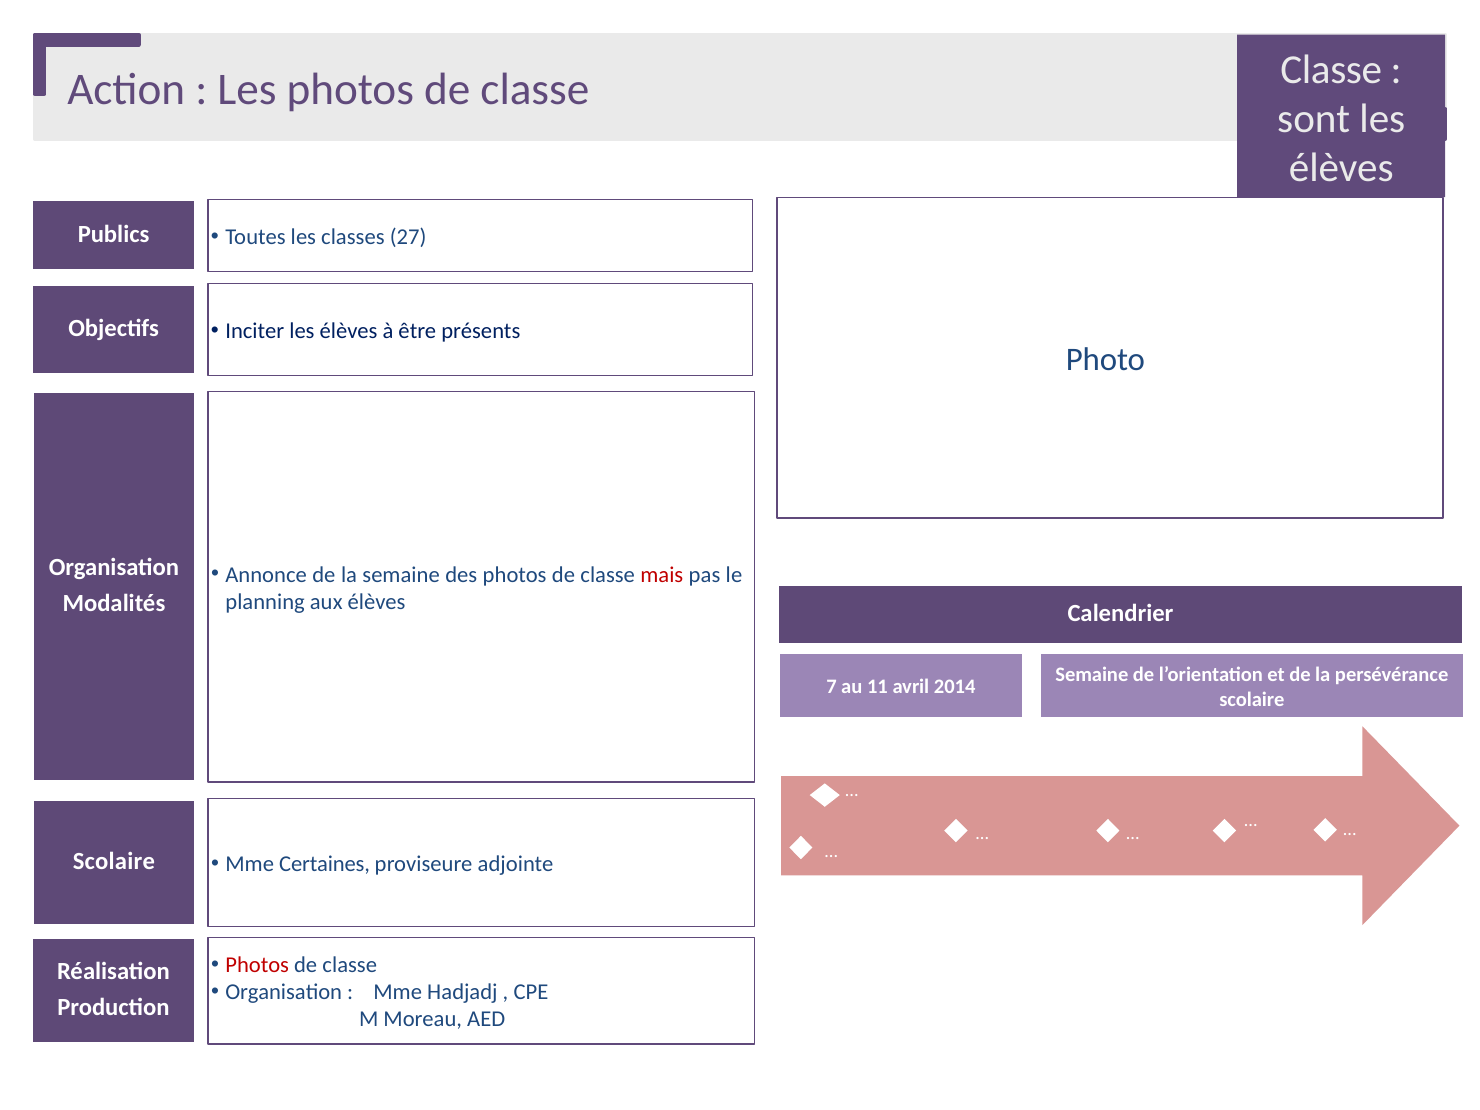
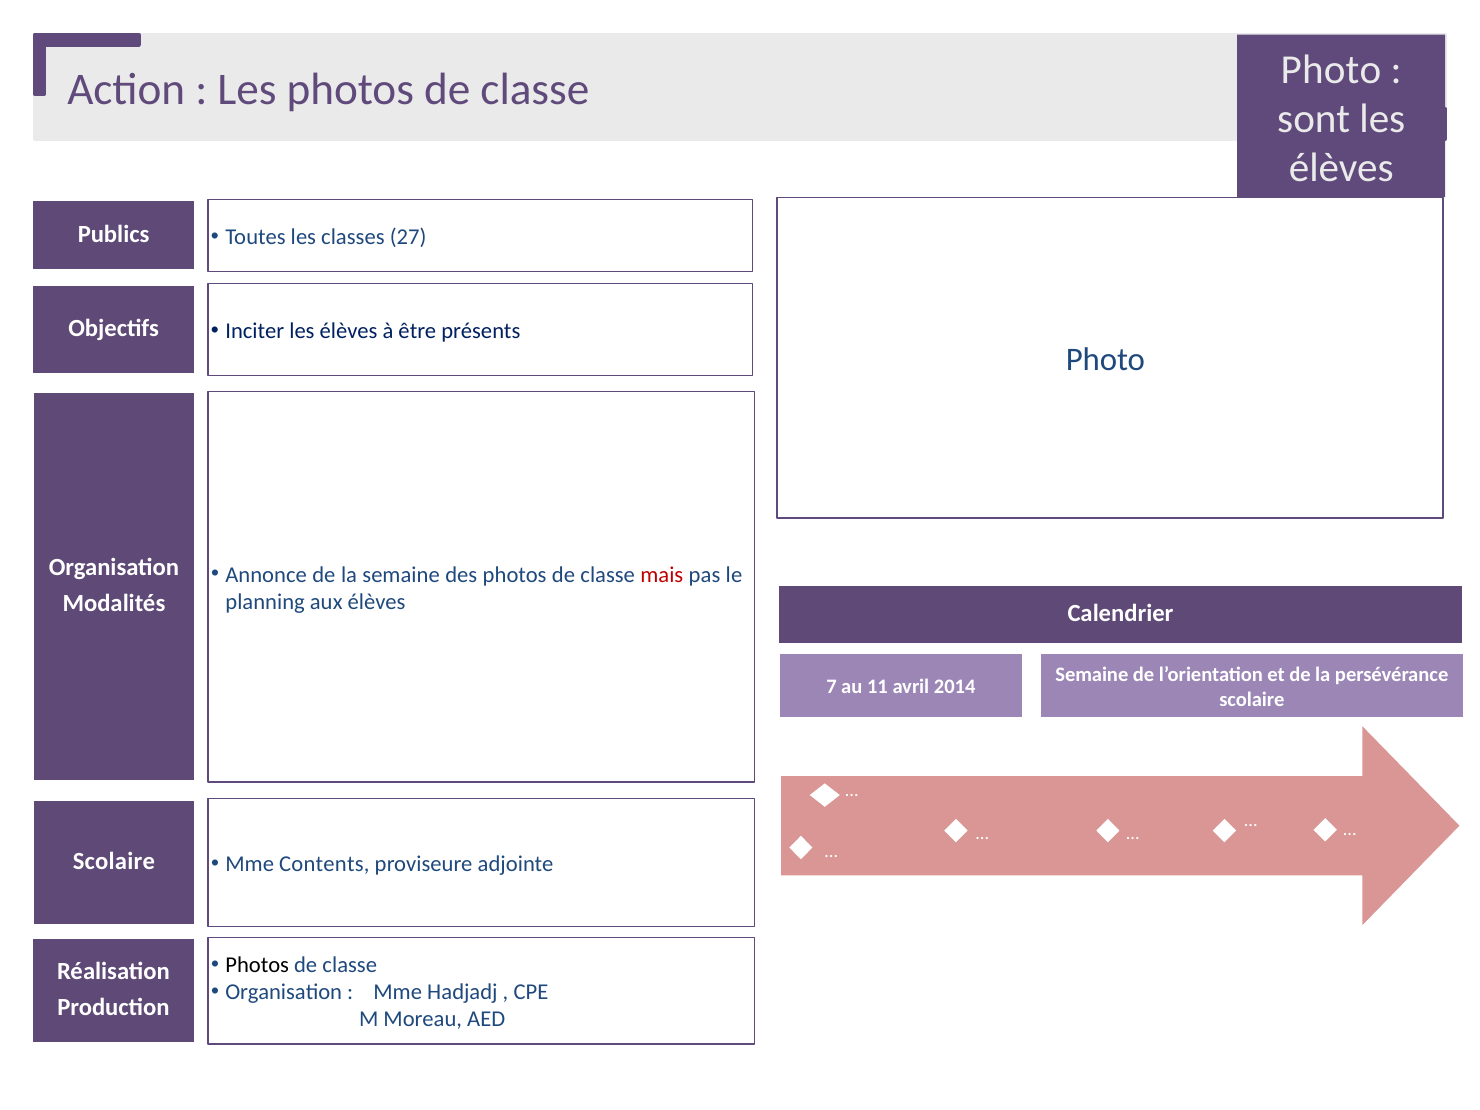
Classe: Classe -> Photo (1331, 70)
Certaines: Certaines -> Contents (324, 864)
Photos colour: red -> black (257, 965)
